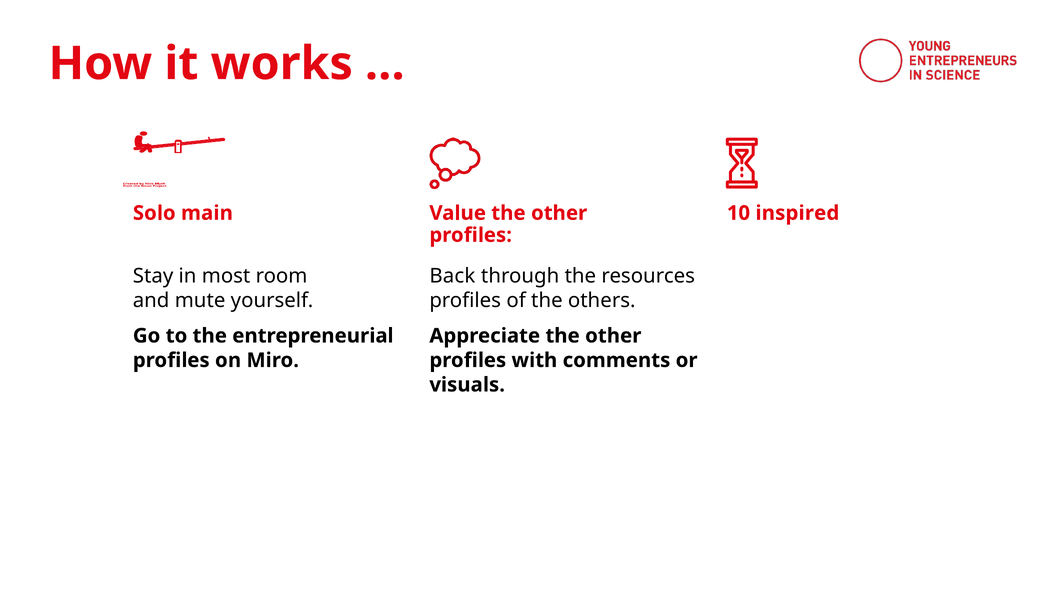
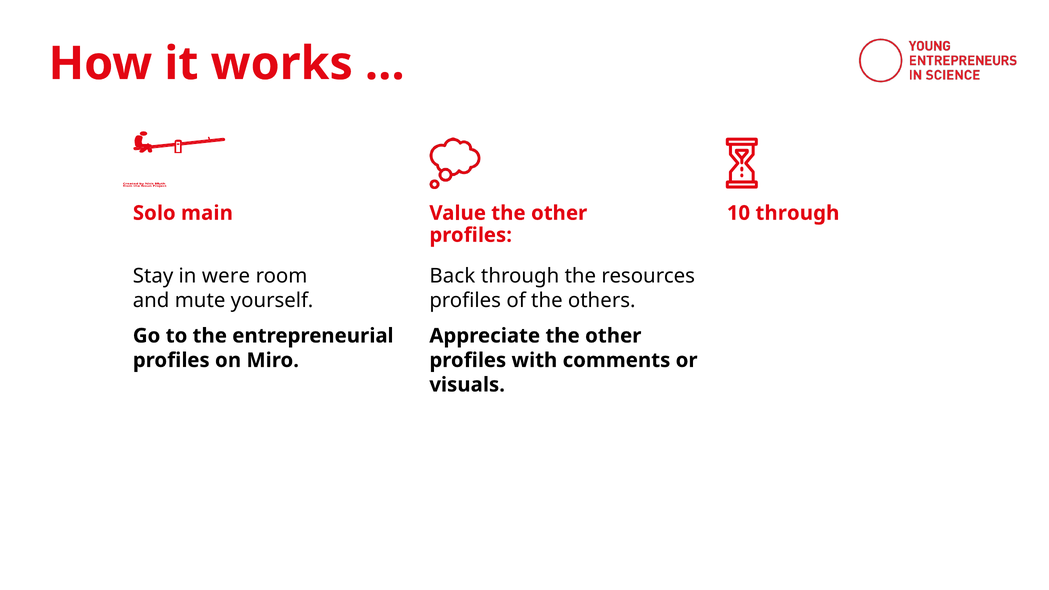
10 inspired: inspired -> through (797, 213)
most: most -> were (226, 276)
